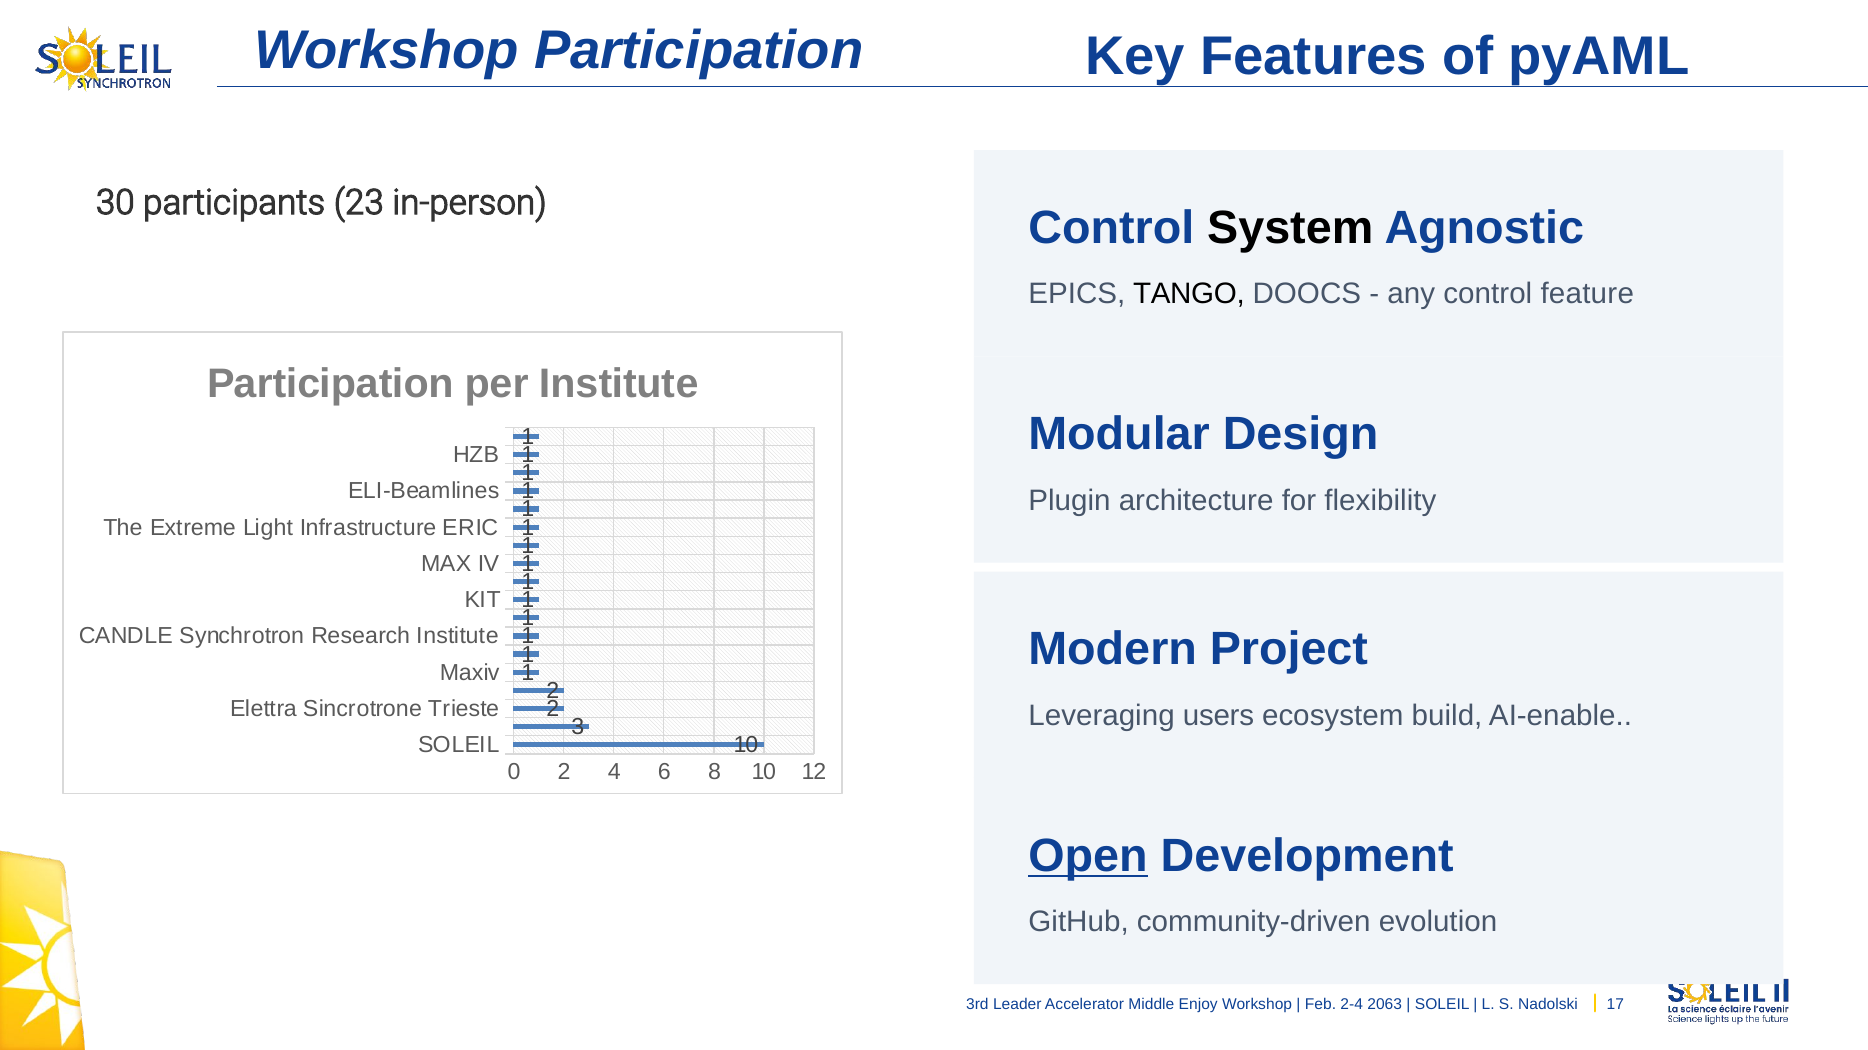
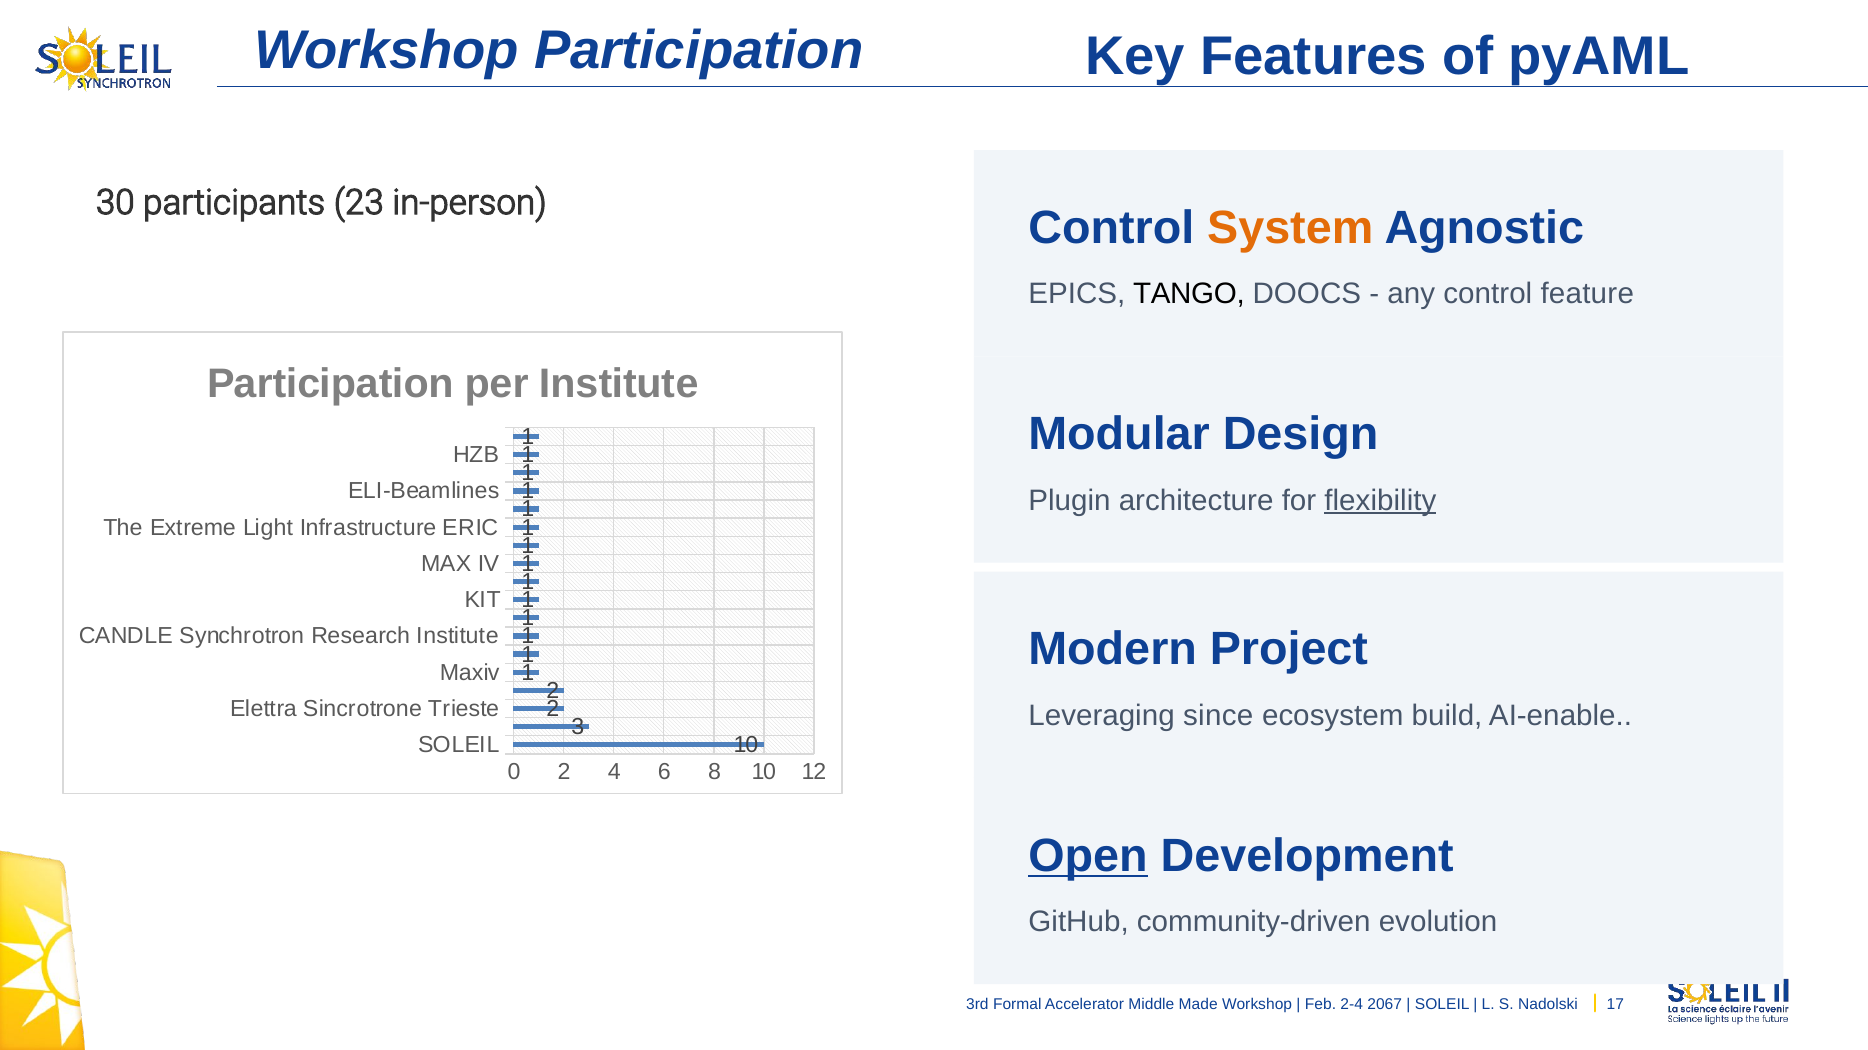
System colour: black -> orange (1290, 228)
flexibility underline: none -> present (1380, 501)
users: users -> since (1218, 716)
Leader: Leader -> Formal (1017, 1005)
Enjoy: Enjoy -> Made (1198, 1005)
2063: 2063 -> 2067 (1385, 1005)
